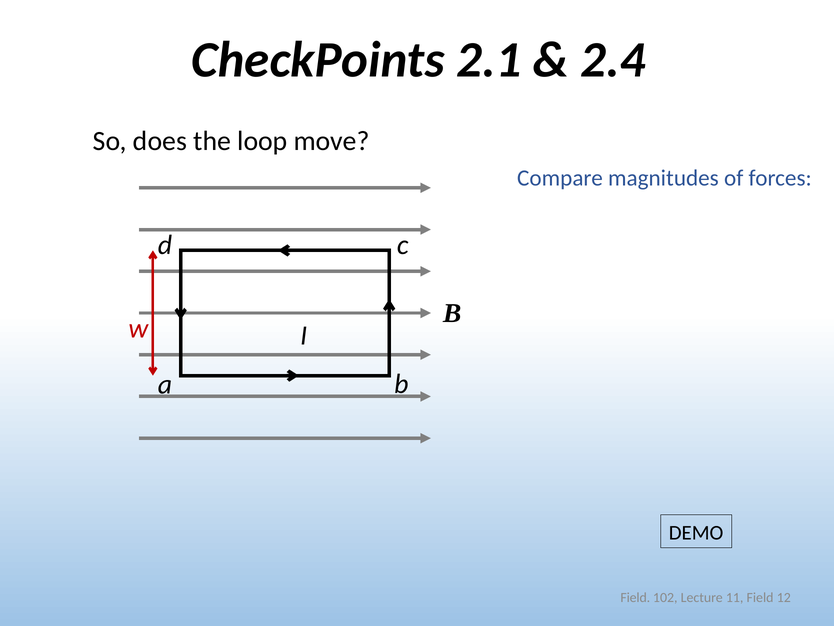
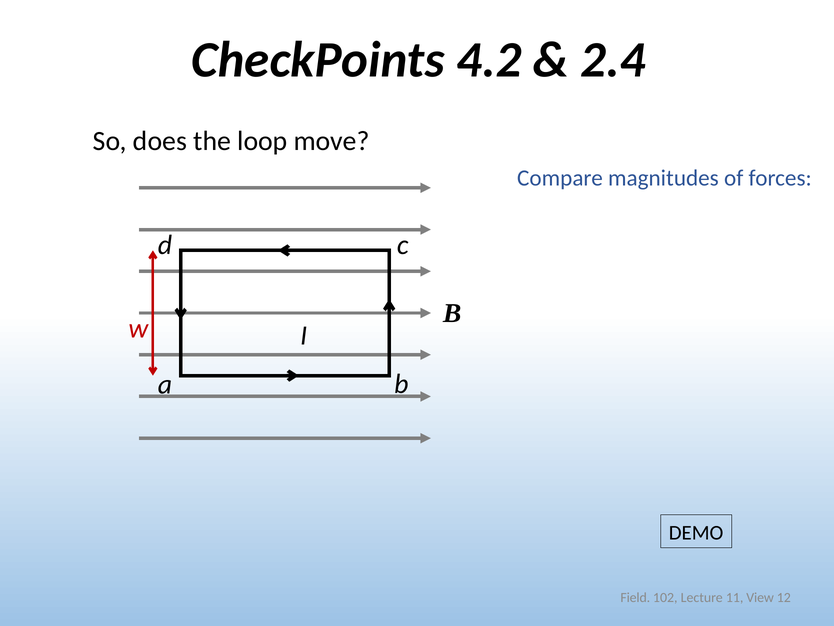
2.1: 2.1 -> 4.2 (489, 60)
11 Field: Field -> View (760, 597)
